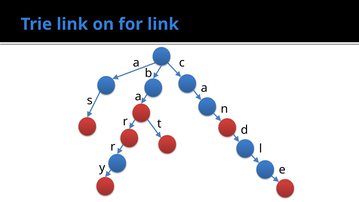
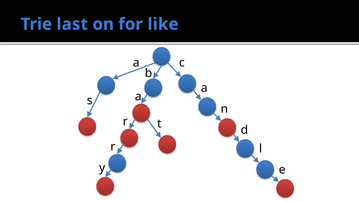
Trie link: link -> last (72, 24)
for link: link -> like (163, 24)
